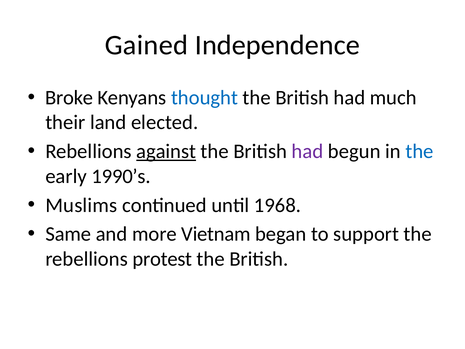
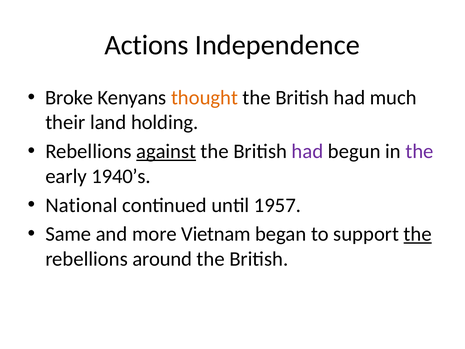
Gained: Gained -> Actions (147, 45)
thought colour: blue -> orange (205, 98)
elected: elected -> holding (165, 122)
the colour: blue -> purple (420, 151)
1990’s: 1990’s -> 1940’s (121, 176)
Muslims: Muslims -> National (81, 205)
1968: 1968 -> 1957 (277, 205)
the underline: none -> present (418, 234)
protest: protest -> around (162, 259)
